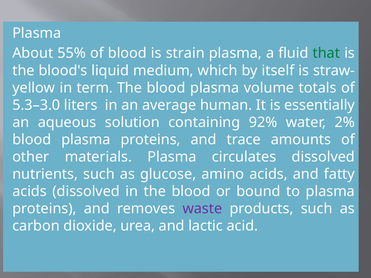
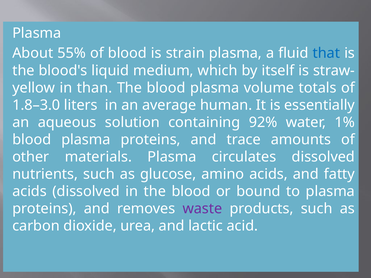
that colour: green -> blue (326, 53)
term: term -> than (95, 88)
5.3–3.0: 5.3–3.0 -> 1.8–3.0 (36, 105)
2%: 2% -> 1% (345, 122)
